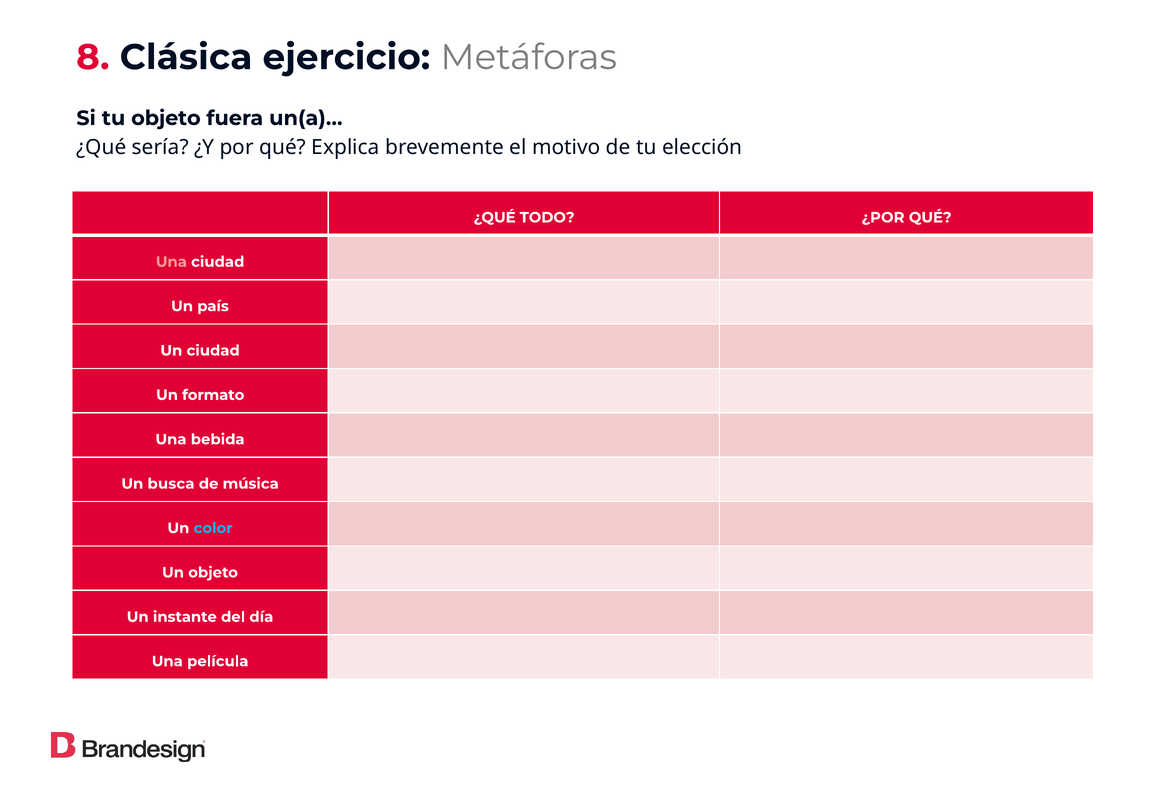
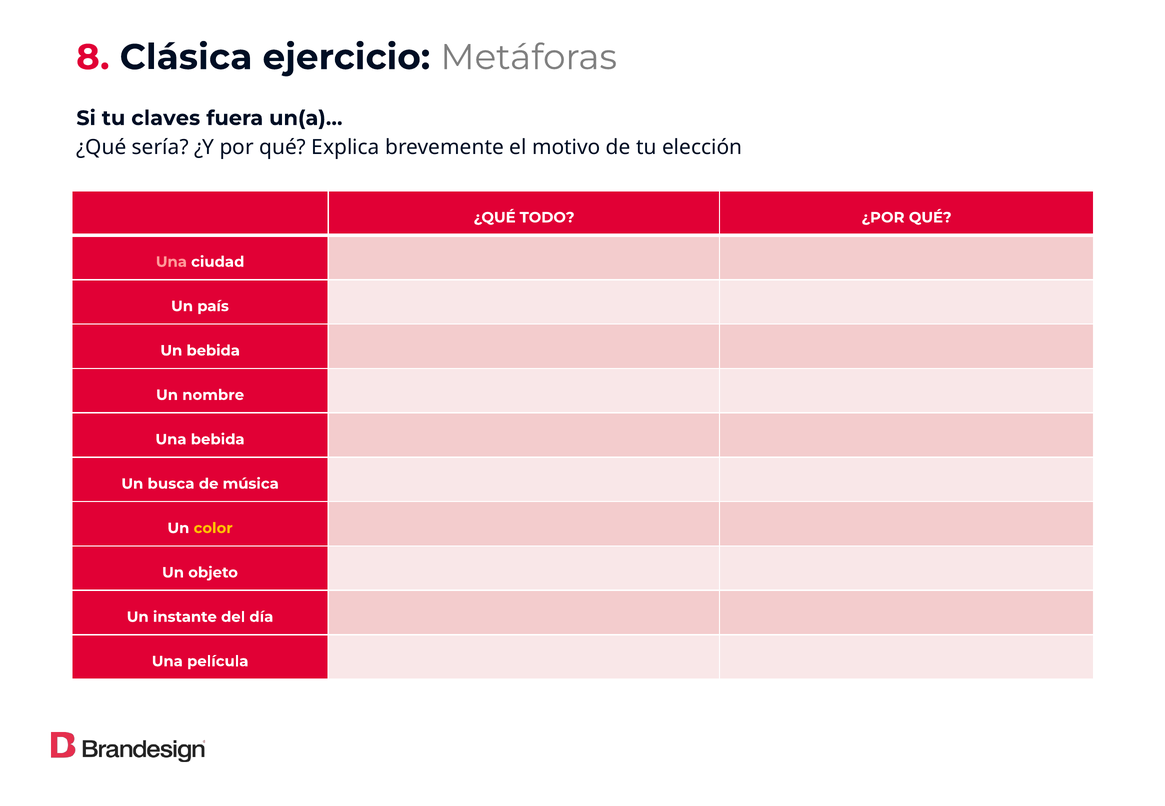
tu objeto: objeto -> claves (166, 118)
Un ciudad: ciudad -> bebida (213, 351)
formato: formato -> nombre (213, 395)
color colour: light blue -> yellow (213, 529)
